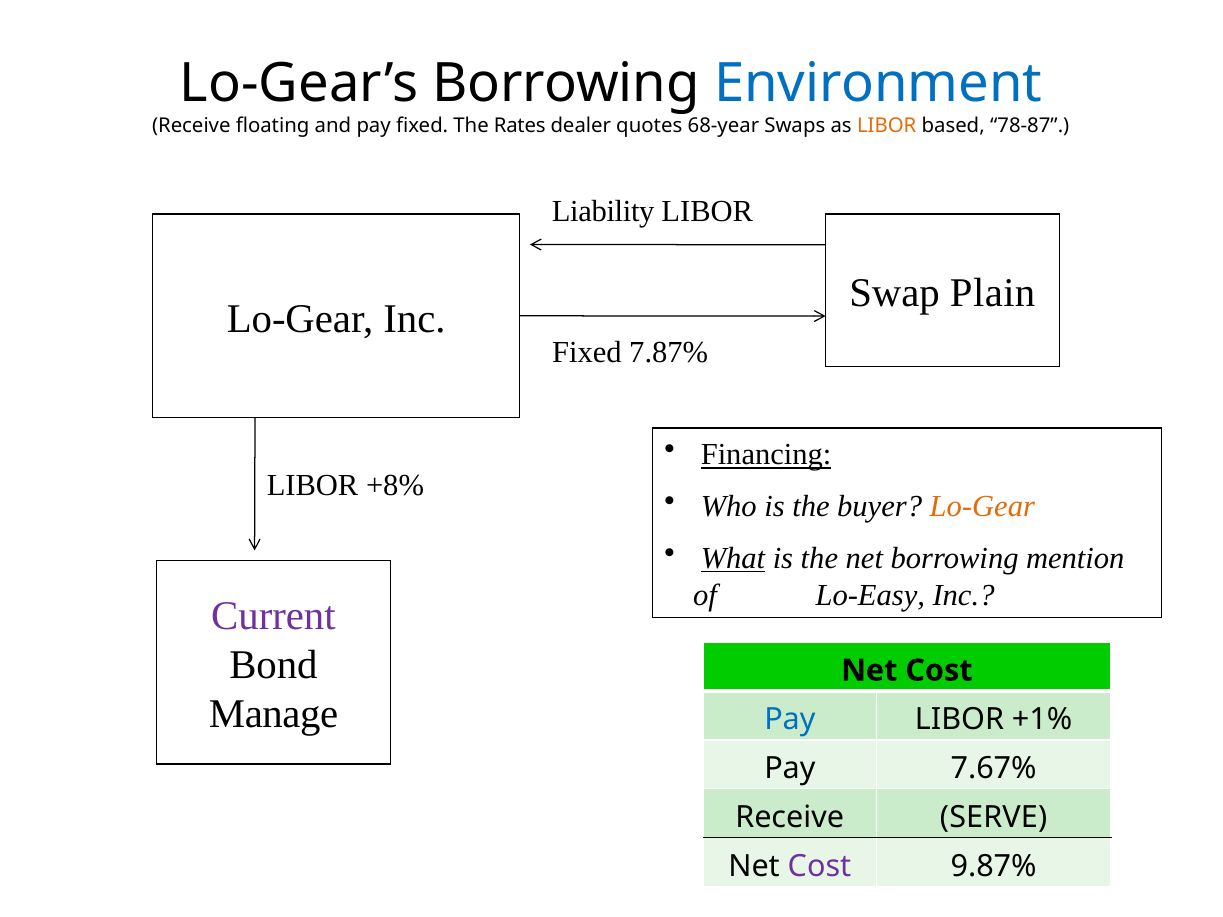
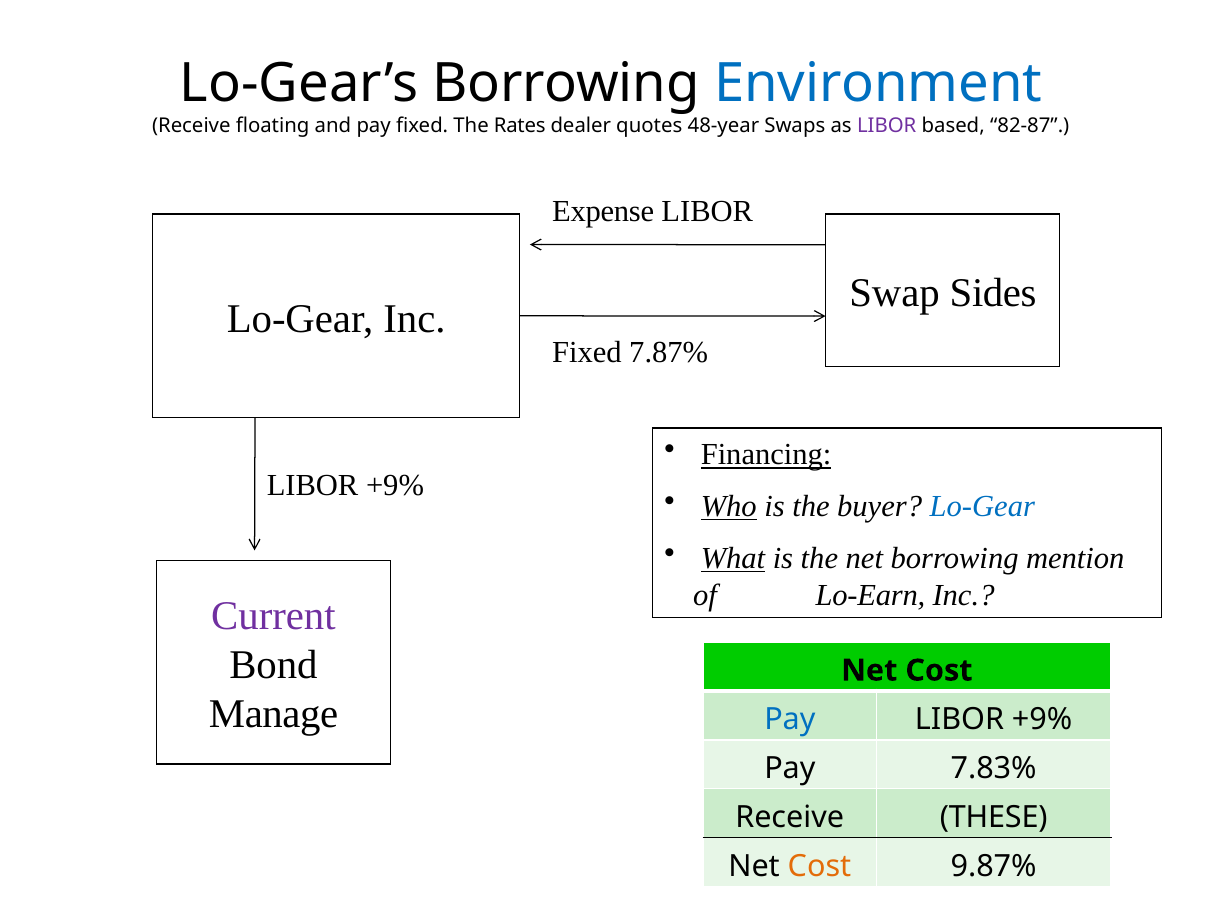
68-year: 68-year -> 48-year (723, 126)
LIBOR colour: orange -> purple (887, 126)
78-87: 78-87 -> 82-87 (1030, 126)
Liability: Liability -> Expense (603, 211)
Plain: Plain -> Sides (993, 293)
+8%: +8% -> +9% (395, 485)
Who underline: none -> present (729, 507)
Lo-Gear colour: orange -> blue (982, 507)
Lo-Easy: Lo-Easy -> Lo-Earn (870, 595)
+1%: +1% -> +9% (1042, 720)
7.67%: 7.67% -> 7.83% (994, 769)
SERVE: SERVE -> THESE (994, 818)
Cost colour: purple -> orange (819, 867)
